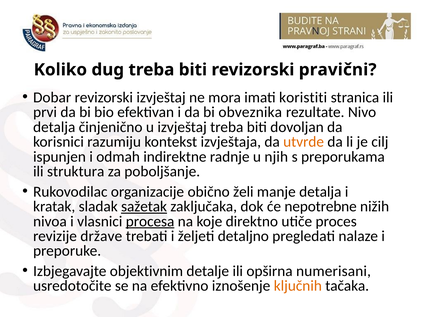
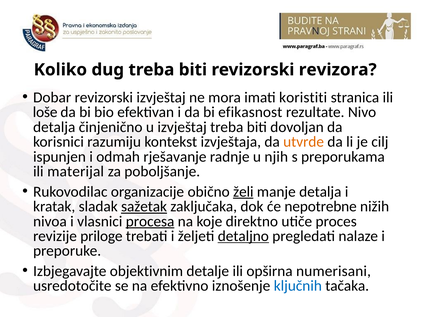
pravični: pravični -> revizora (338, 70)
prvi: prvi -> loše (45, 112)
obveznika: obveznika -> efikasnost (250, 112)
indirektne: indirektne -> rješavanje (175, 157)
struktura: struktura -> materijal (76, 172)
želi underline: none -> present (243, 192)
države: države -> priloge (101, 236)
detaljno underline: none -> present (243, 236)
ključnih colour: orange -> blue (298, 286)
